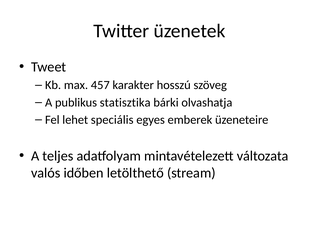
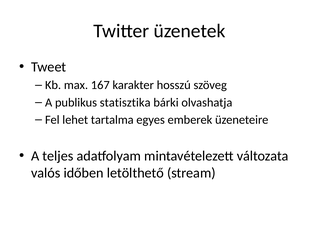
457: 457 -> 167 (100, 85)
speciális: speciális -> tartalma (112, 120)
